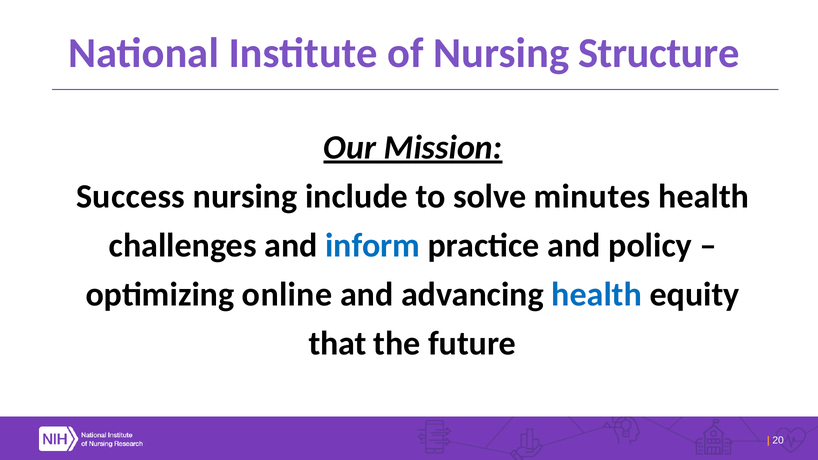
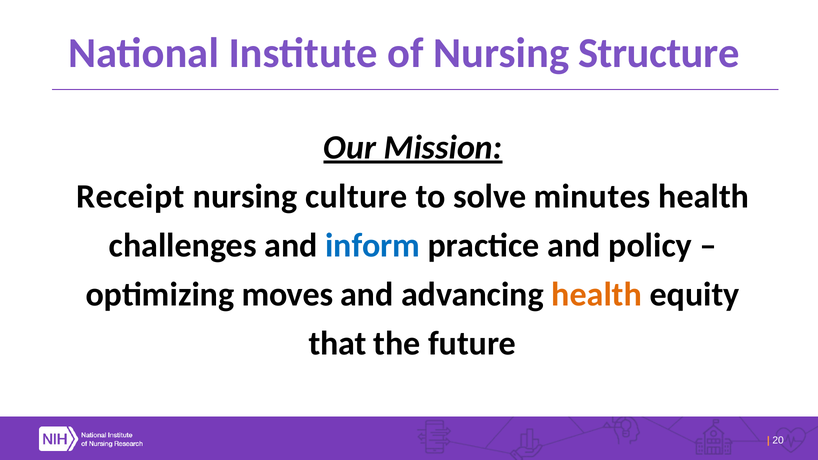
Success: Success -> Receipt (130, 197)
include: include -> culture (356, 197)
online: online -> moves (287, 295)
health colour: blue -> orange (597, 295)
